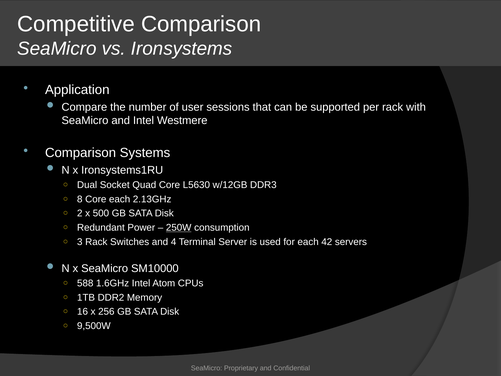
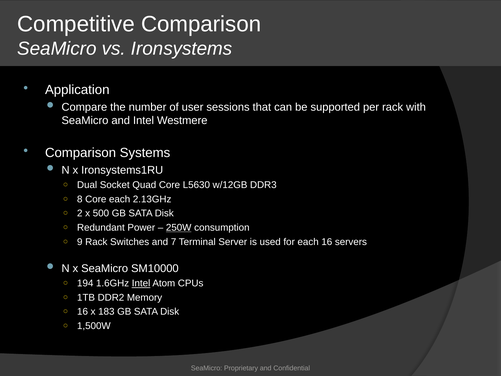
3: 3 -> 9 (80, 242)
4: 4 -> 7 (174, 242)
each 42: 42 -> 16 (327, 242)
588: 588 -> 194 (85, 283)
Intel underline: none -> present (141, 283)
256: 256 -> 183 (106, 312)
9,500W: 9,500W -> 1,500W (94, 326)
